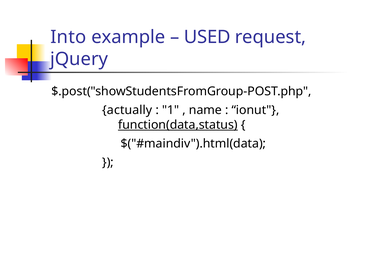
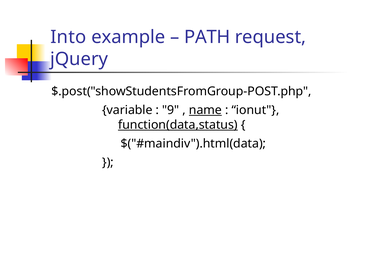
USED: USED -> PATH (207, 37)
actually: actually -> variable (127, 110)
1: 1 -> 9 (171, 110)
name underline: none -> present (205, 110)
